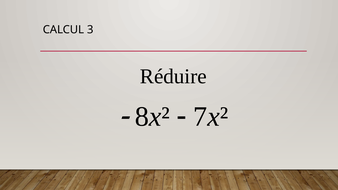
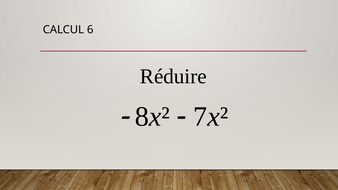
3: 3 -> 6 (90, 30)
